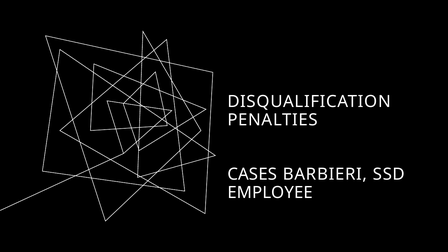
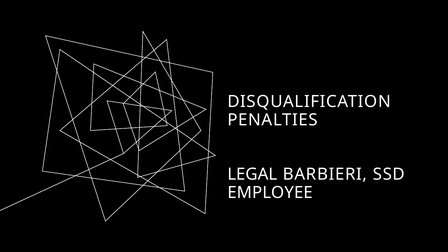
CASES: CASES -> LEGAL (252, 174)
